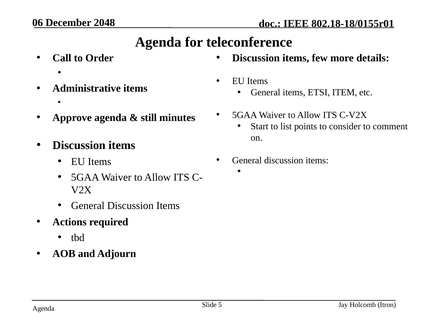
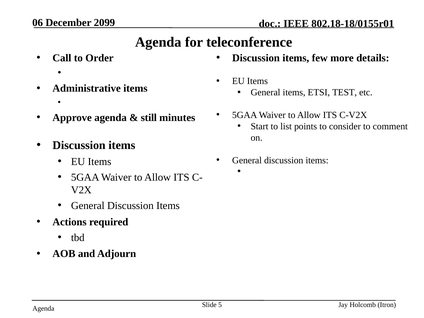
2048: 2048 -> 2099 (104, 23)
ITEM: ITEM -> TEST (345, 92)
